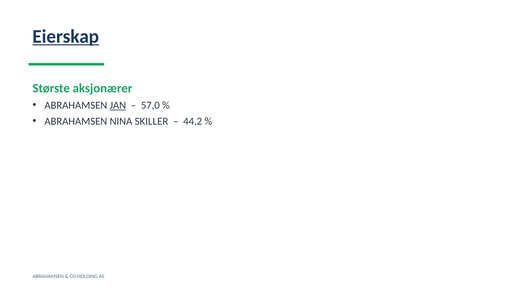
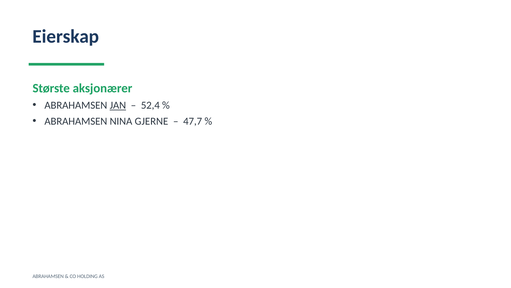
Eierskap underline: present -> none (66, 36)
57,0: 57,0 -> 52,4 (150, 105)
SKILLER: SKILLER -> GJERNE (151, 121)
44,2: 44,2 -> 47,7 (193, 121)
